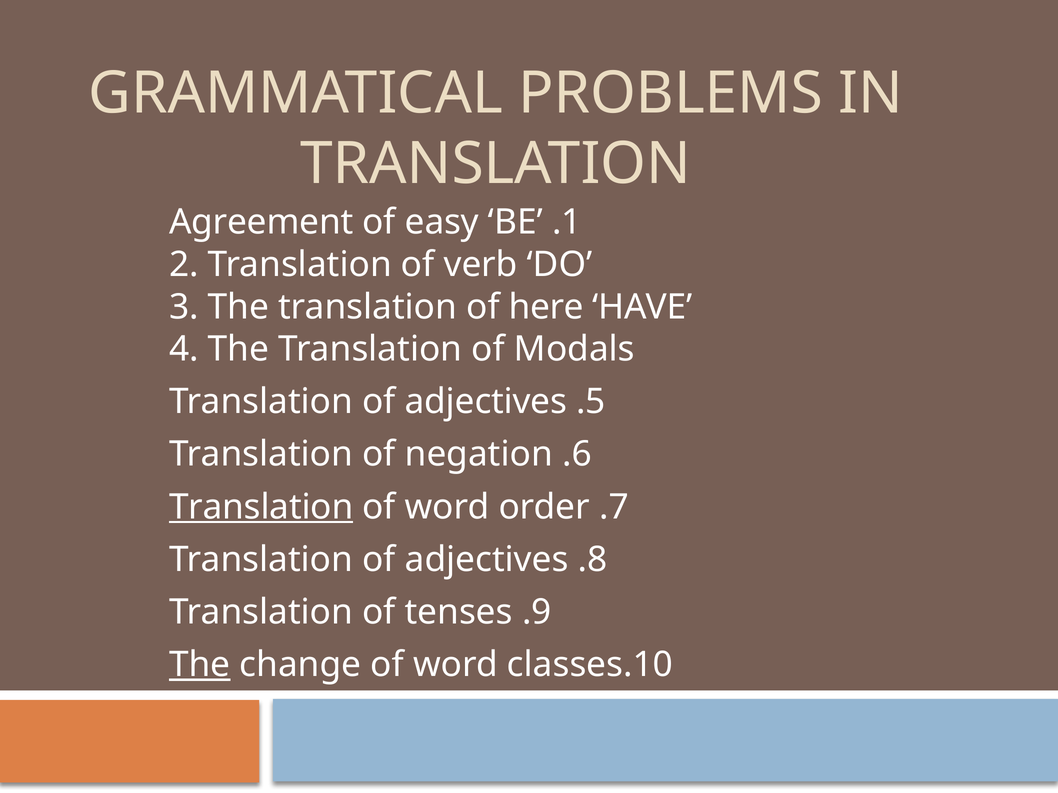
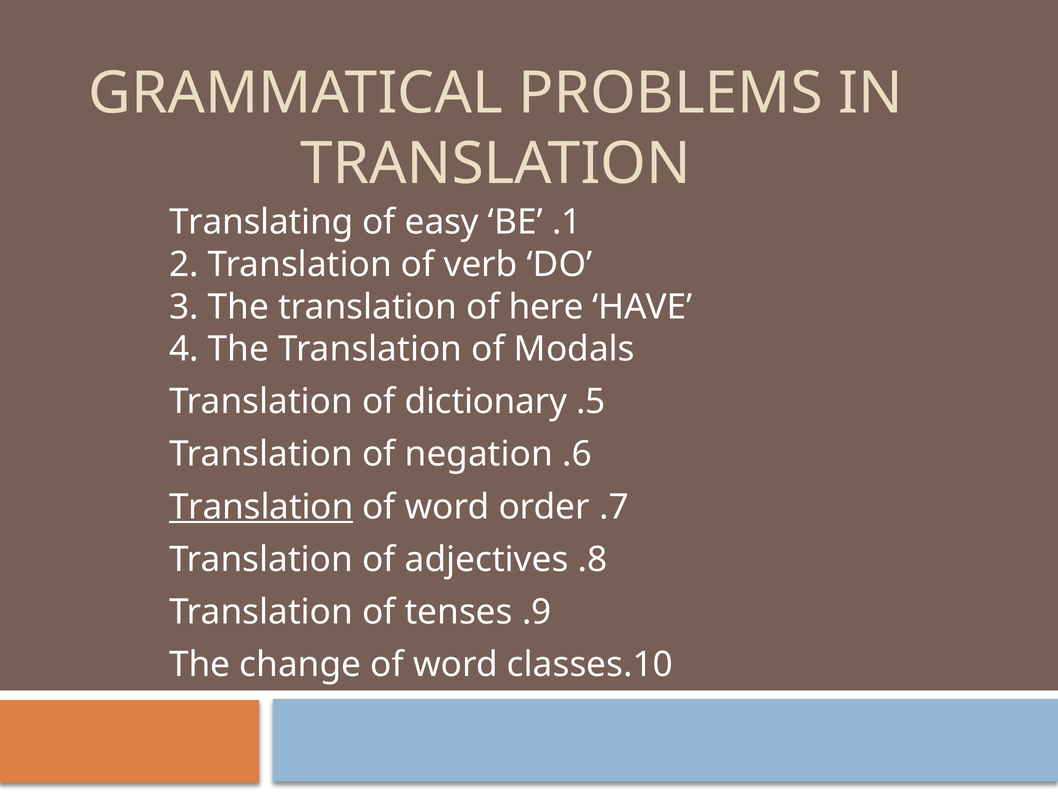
Agreement: Agreement -> Translating (261, 222)
adjectives: adjectives -> dictionary (486, 402)
The underline: present -> none (200, 665)
